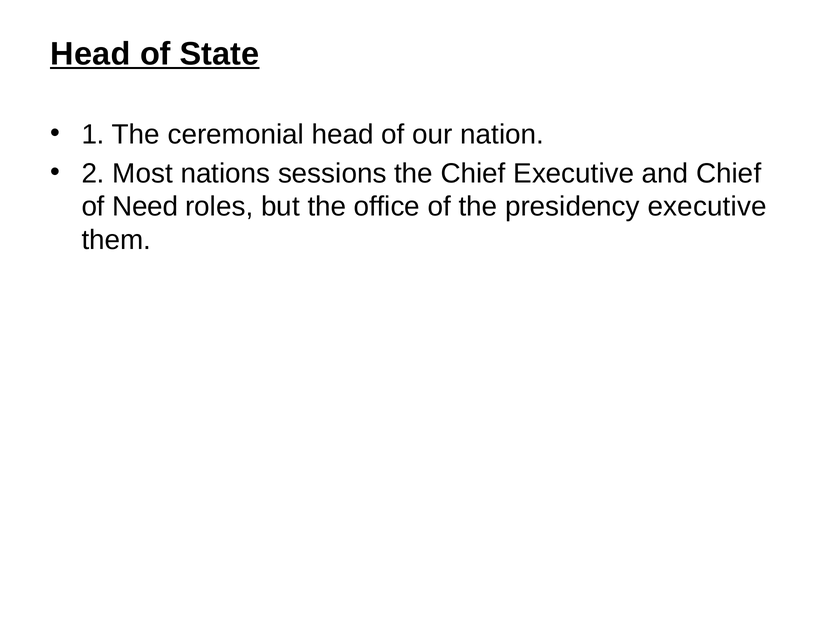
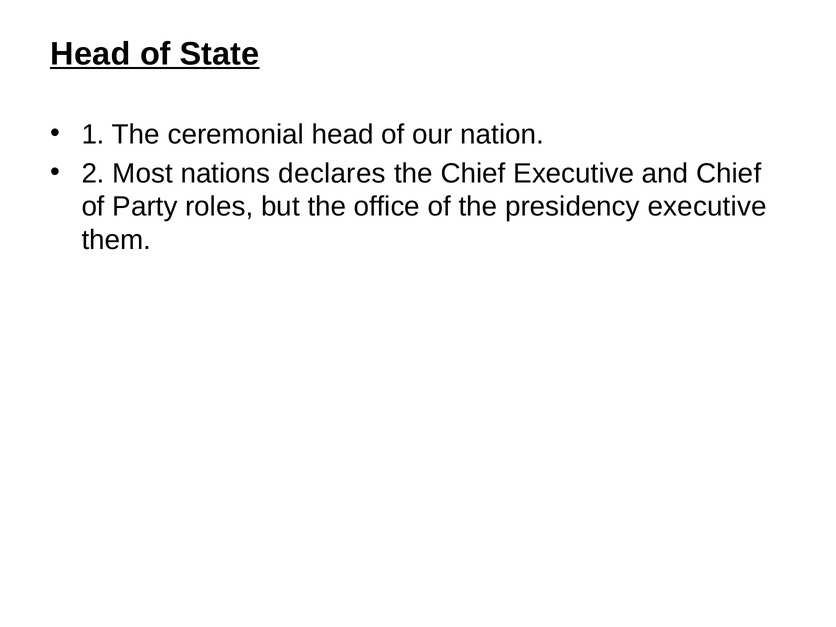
sessions: sessions -> declares (332, 173)
Need: Need -> Party (145, 207)
